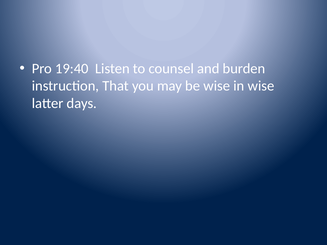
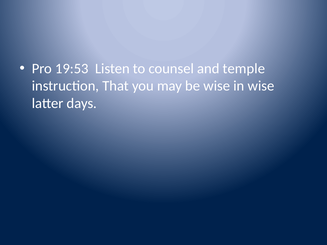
19:40: 19:40 -> 19:53 (72, 69)
burden: burden -> temple (244, 69)
